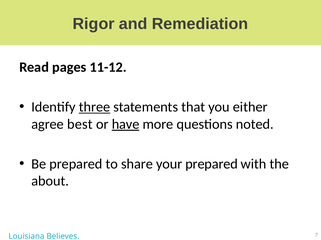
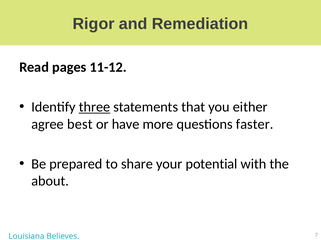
have underline: present -> none (126, 124)
noted: noted -> faster (255, 124)
your prepared: prepared -> potential (212, 164)
